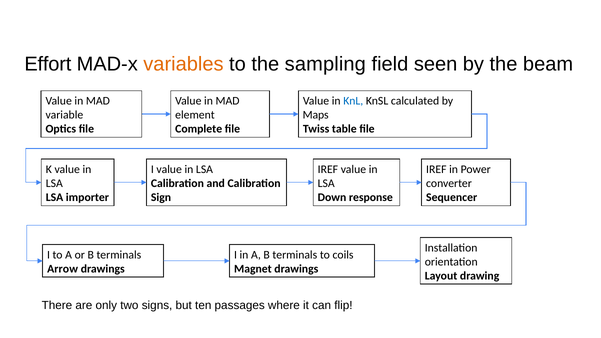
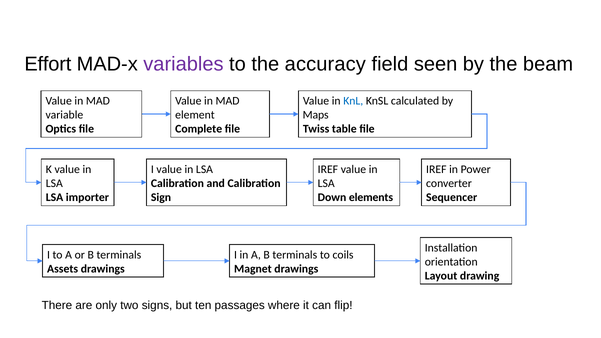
variables colour: orange -> purple (183, 64)
sampling: sampling -> accuracy (325, 64)
response: response -> elements (371, 197)
Arrow: Arrow -> Assets (63, 269)
